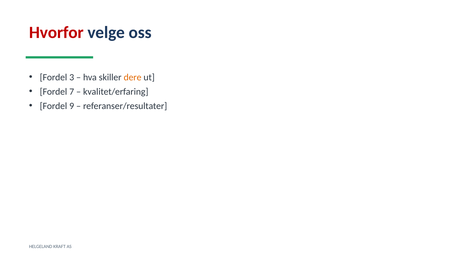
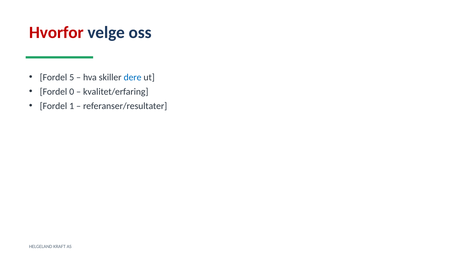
3: 3 -> 5 (72, 77)
dere colour: orange -> blue (133, 77)
7: 7 -> 0 (72, 92)
9: 9 -> 1 (72, 106)
